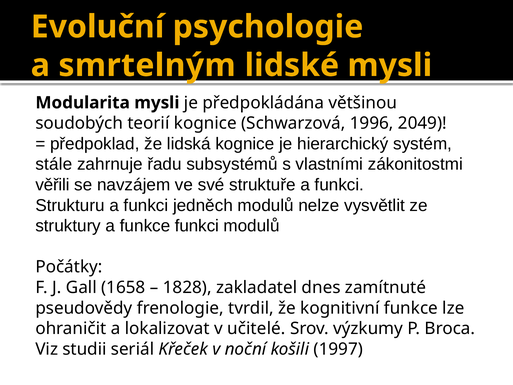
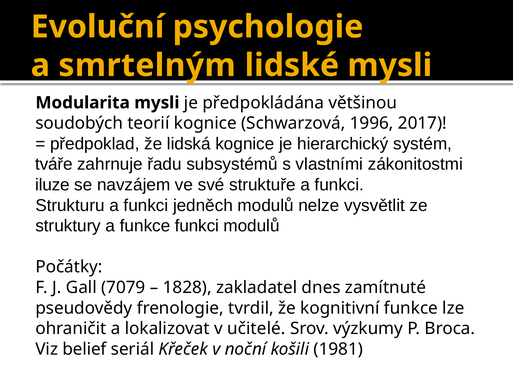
2049: 2049 -> 2017 (422, 123)
stále: stále -> tváře (54, 164)
věřili: věřili -> iluze (53, 185)
1658: 1658 -> 7079 (123, 287)
studii: studii -> belief (85, 349)
1997: 1997 -> 1981 (338, 349)
